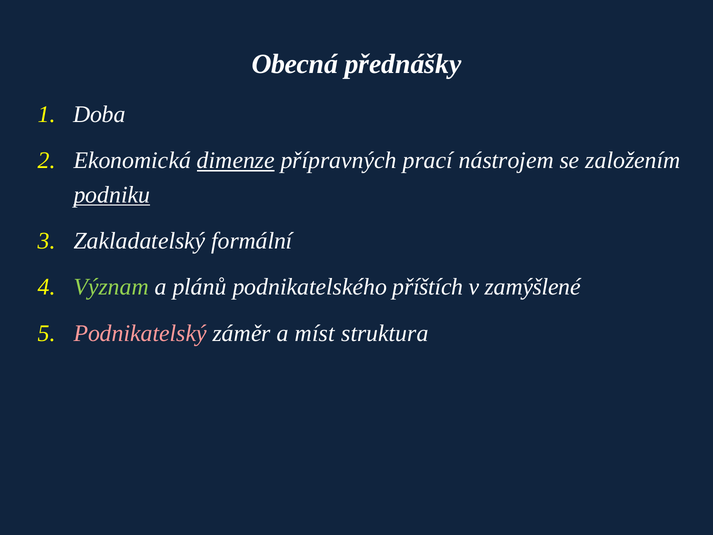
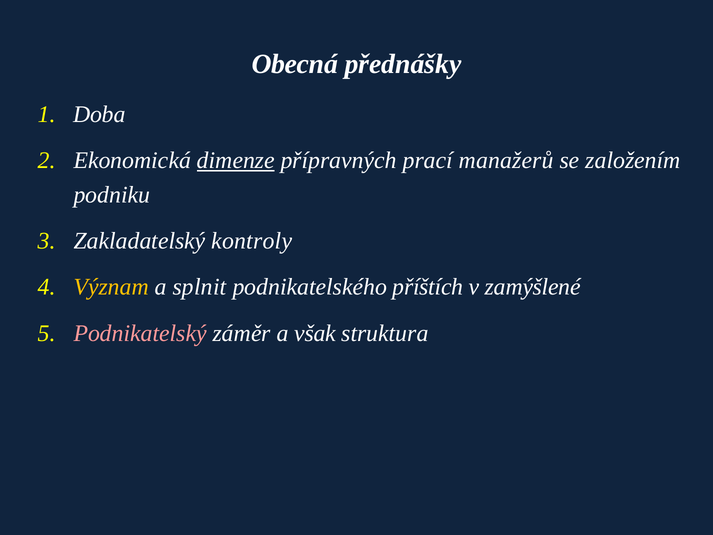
nástrojem: nástrojem -> manažerů (506, 160)
podniku underline: present -> none (112, 195)
formální: formální -> kontroly (252, 241)
Význam colour: light green -> yellow (111, 287)
plánů: plánů -> splnit (199, 287)
míst: míst -> však (315, 333)
